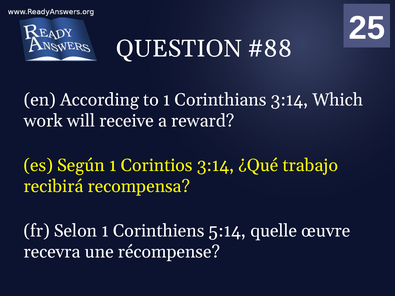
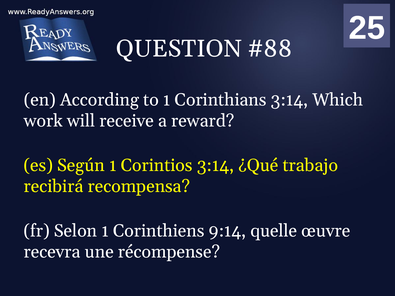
5:14: 5:14 -> 9:14 (227, 231)
